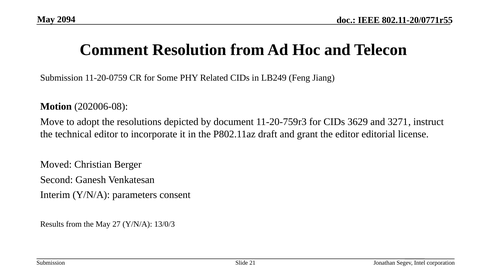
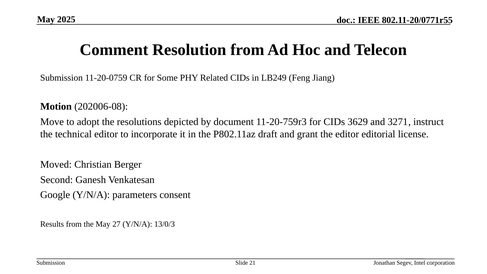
2094: 2094 -> 2025 (66, 19)
Interim: Interim -> Google (55, 195)
